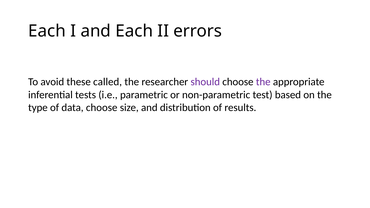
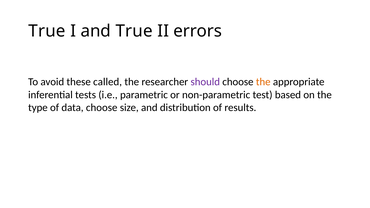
Each: Each -> True (47, 31)
and Each: Each -> True (134, 31)
the colour: purple -> orange (263, 82)
